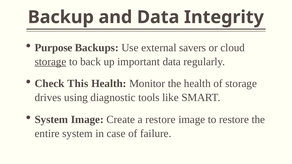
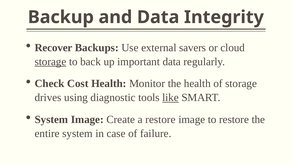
Purpose: Purpose -> Recover (54, 48)
This: This -> Cost (78, 84)
like underline: none -> present (171, 98)
